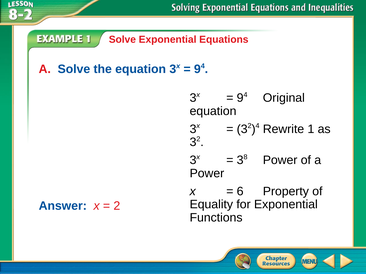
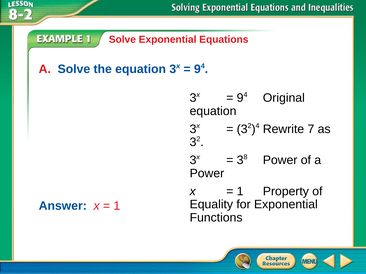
1: 1 -> 7 (311, 129)
6: 6 -> 1 (240, 192)
2: 2 -> 1 (117, 206)
